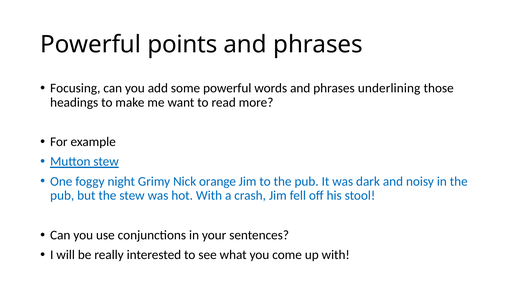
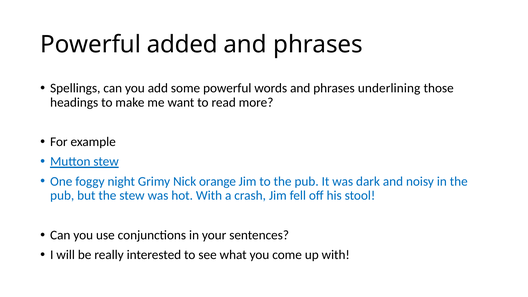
points: points -> added (182, 44)
Focusing: Focusing -> Spellings (75, 88)
